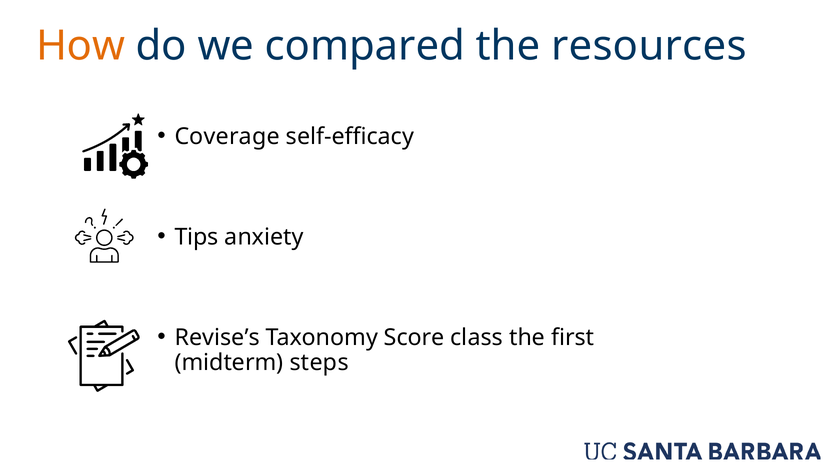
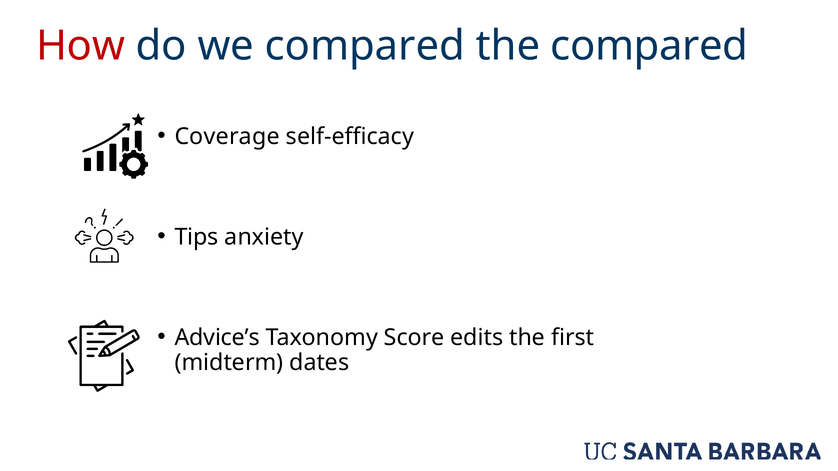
How colour: orange -> red (81, 46)
the resources: resources -> compared (649, 46)
Revise’s: Revise’s -> Advice’s (217, 338)
class: class -> edits (477, 338)
steps: steps -> dates (319, 363)
